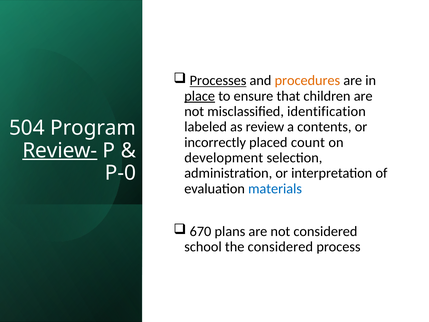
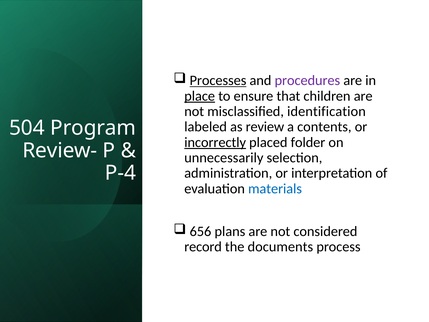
procedures colour: orange -> purple (307, 80)
incorrectly underline: none -> present (215, 142)
count: count -> folder (308, 142)
Review- underline: present -> none (60, 150)
development: development -> unnecessarily (224, 158)
P-0: P-0 -> P-4 (120, 173)
670: 670 -> 656 (200, 231)
school: school -> record (203, 247)
the considered: considered -> documents (280, 247)
